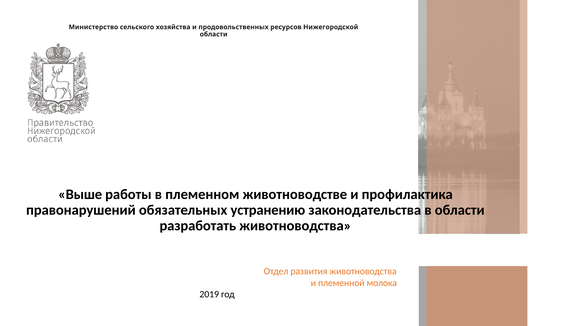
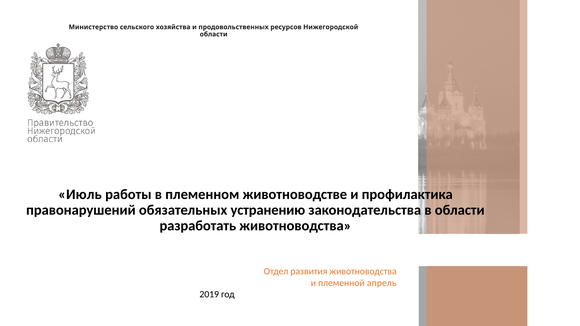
Выше: Выше -> Июль (80, 194)
молока: молока -> апрель (382, 283)
